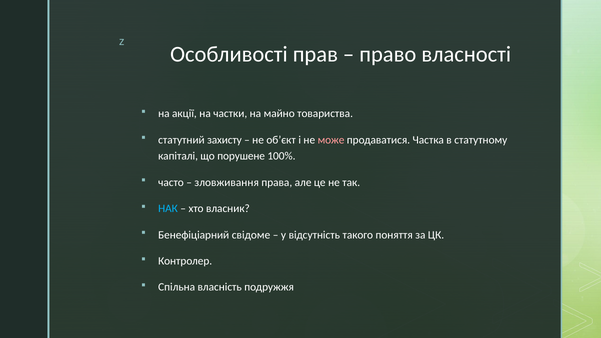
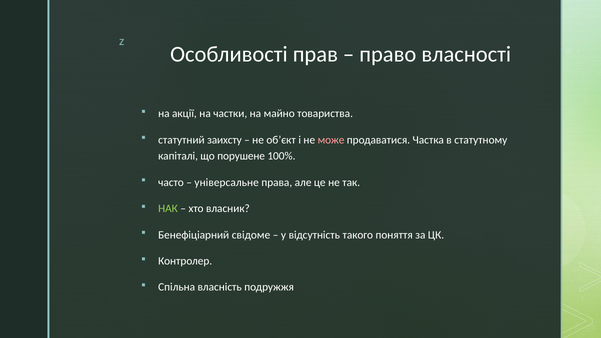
захисту: захисту -> заихсту (224, 140)
зловживання: зловживання -> універсальне (227, 182)
НАК colour: light blue -> light green (168, 209)
